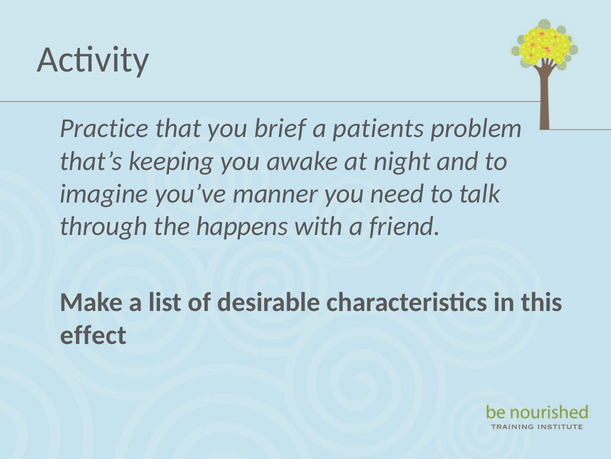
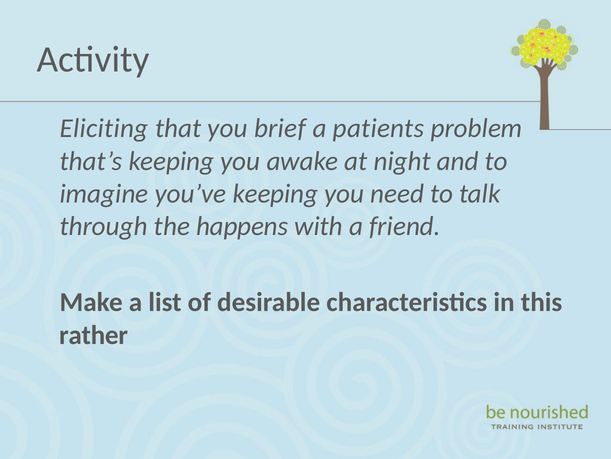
Practice: Practice -> Eliciting (104, 128)
you’ve manner: manner -> keeping (275, 193)
effect: effect -> rather (94, 335)
